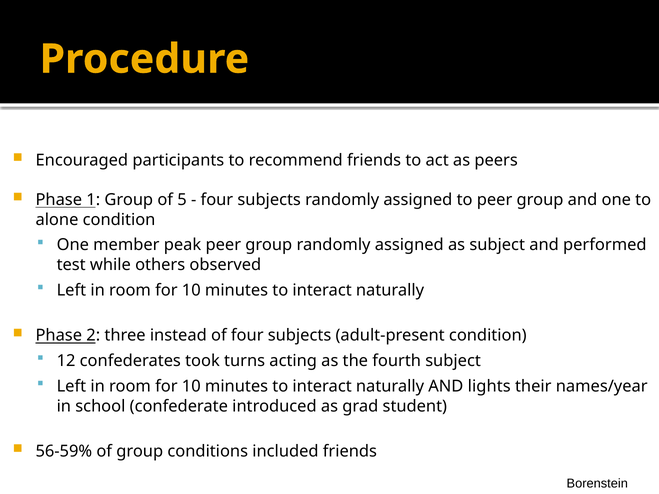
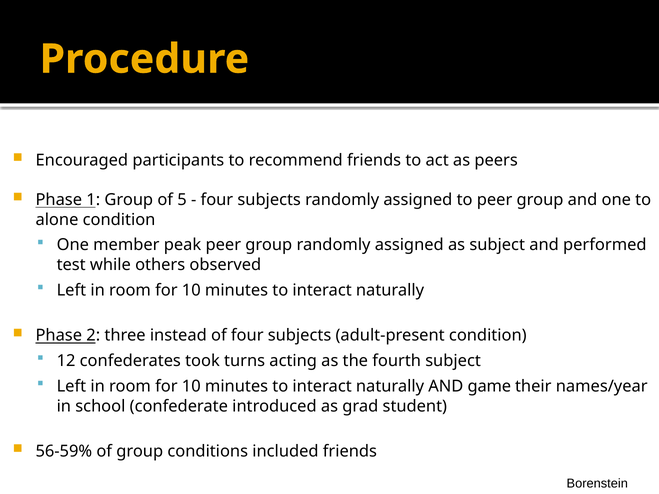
lights: lights -> game (489, 387)
